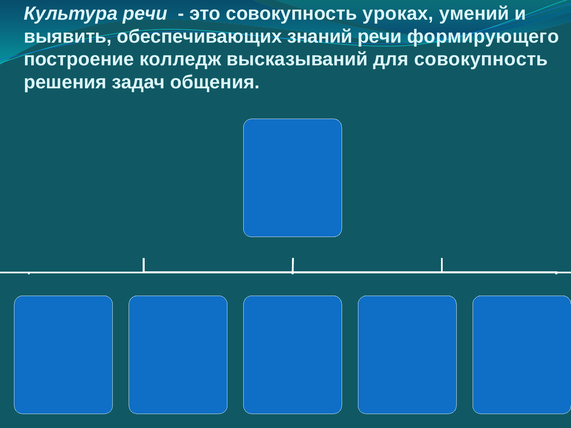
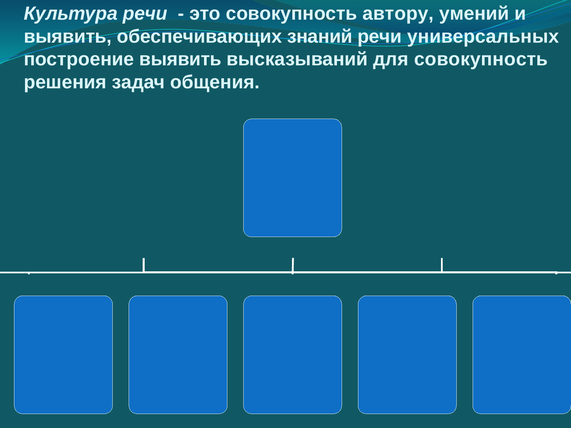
уроках: уроках -> автору (398, 14)
формирующего: формирующего -> универсальных (483, 36)
построение колледж: колледж -> выявить (180, 59)
